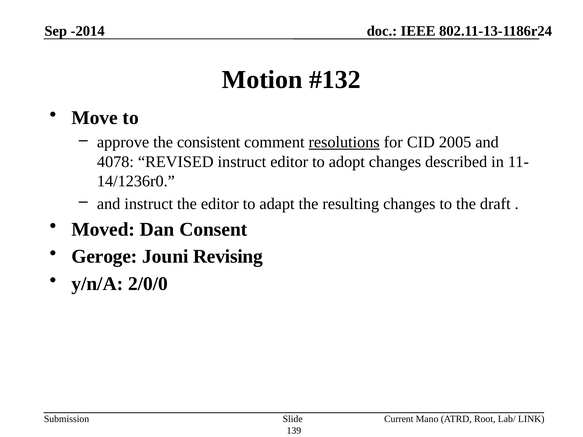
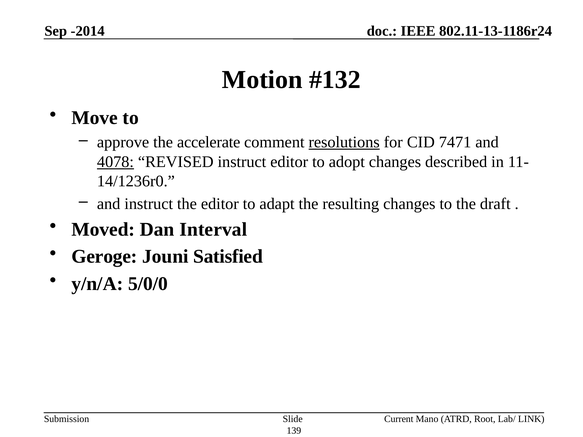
consistent: consistent -> accelerate (209, 142)
2005: 2005 -> 7471 (455, 142)
4078 underline: none -> present (115, 162)
Consent: Consent -> Interval (213, 229)
Revising: Revising -> Satisfied (228, 257)
2/0/0: 2/0/0 -> 5/0/0 (148, 284)
